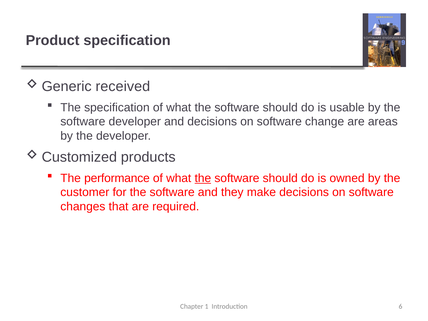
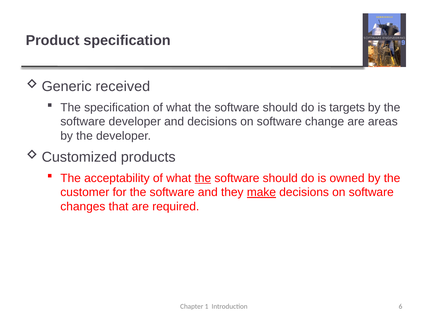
usable: usable -> targets (347, 107)
performance: performance -> acceptability (117, 178)
make underline: none -> present (261, 192)
